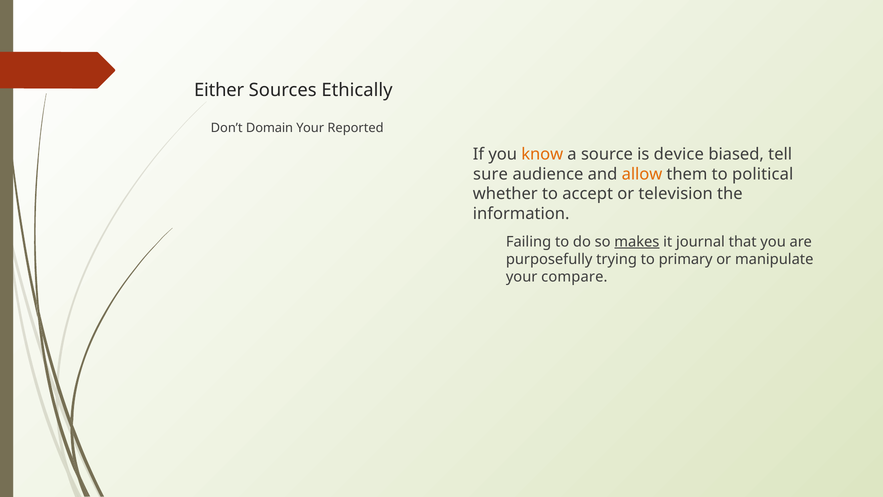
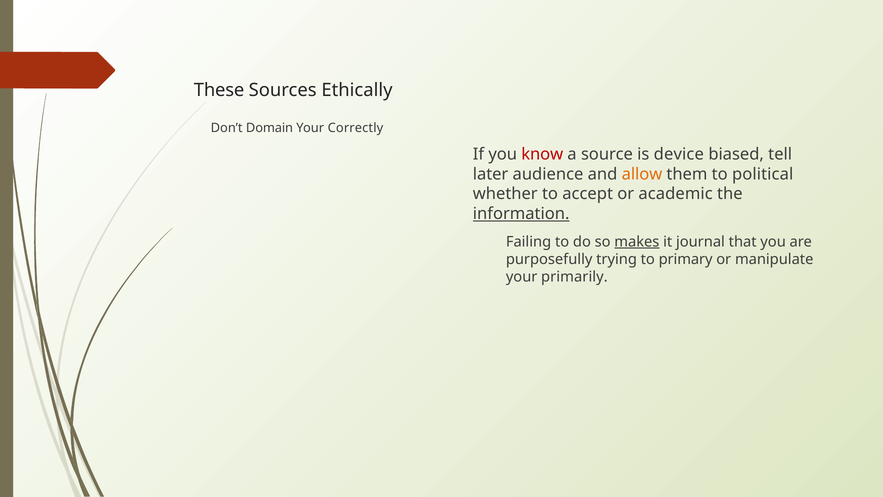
Either: Either -> These (219, 90)
Reported: Reported -> Correctly (355, 128)
know colour: orange -> red (542, 154)
sure: sure -> later (491, 174)
television: television -> academic (676, 194)
information underline: none -> present (521, 214)
compare: compare -> primarily (574, 277)
